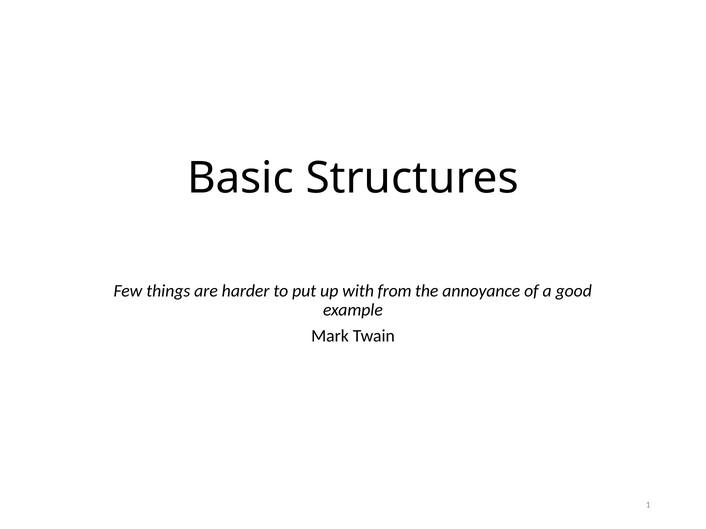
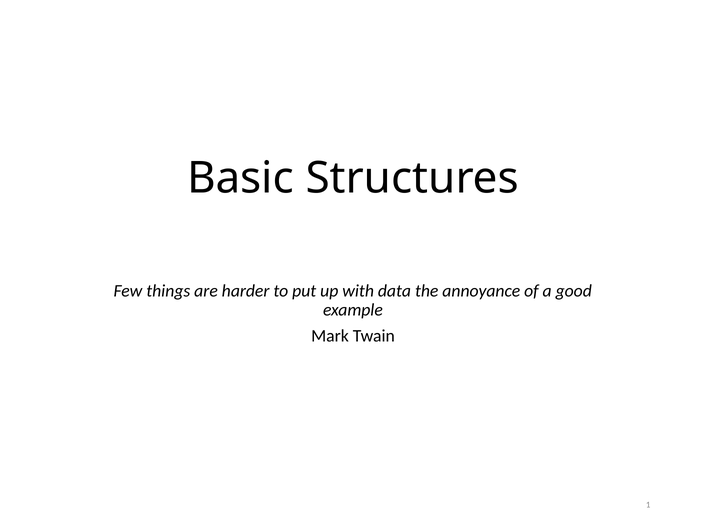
from: from -> data (394, 291)
